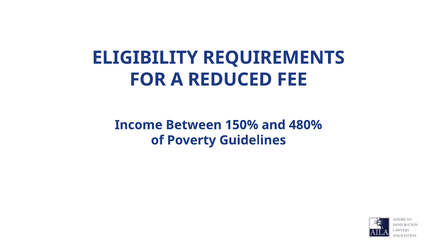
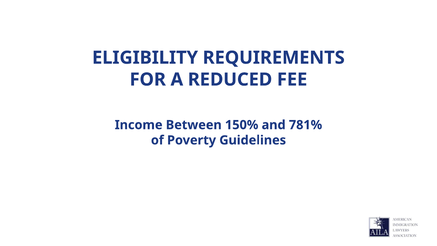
480%: 480% -> 781% (306, 125)
